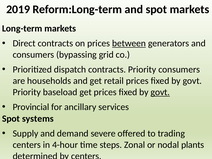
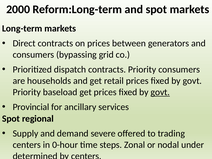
2019: 2019 -> 2000 (18, 9)
between underline: present -> none (129, 43)
systems: systems -> regional (38, 119)
4-hour: 4-hour -> 0-hour (65, 145)
plants: plants -> under (193, 145)
